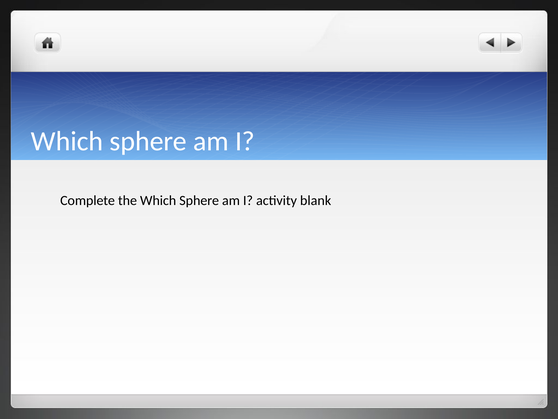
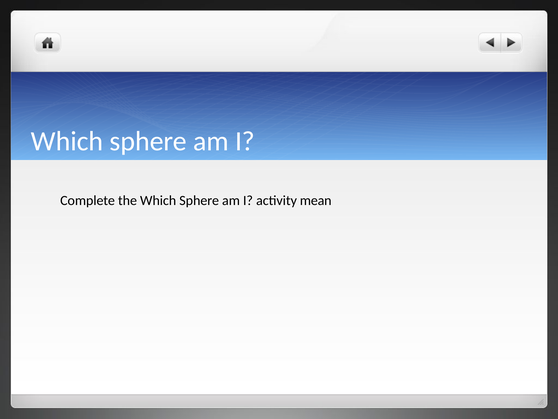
blank: blank -> mean (316, 200)
